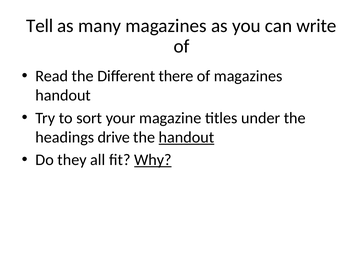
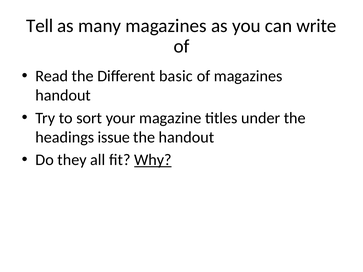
there: there -> basic (176, 76)
drive: drive -> issue (114, 137)
handout underline: present -> none (186, 137)
